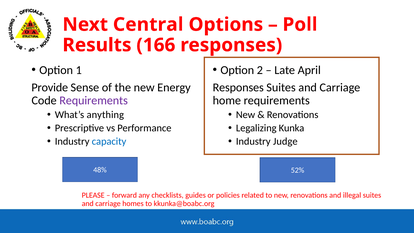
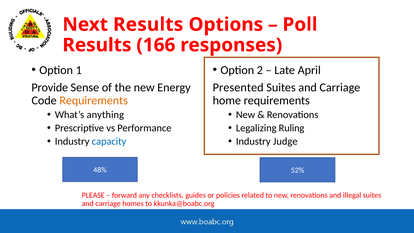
Next Central: Central -> Results (148, 25)
Responses: Responses -> Presented (238, 87)
Requirements colour: purple -> orange (94, 100)
Kunka: Kunka -> Ruling (292, 128)
